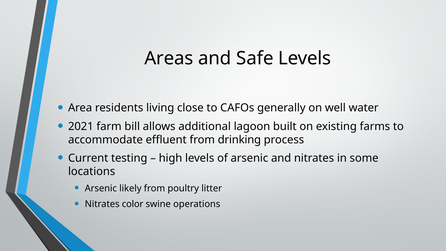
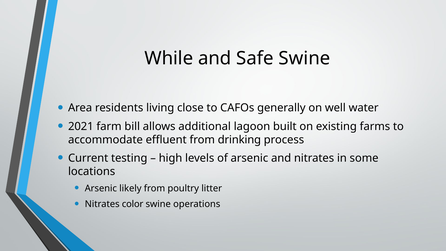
Areas: Areas -> While (169, 58)
Safe Levels: Levels -> Swine (304, 58)
